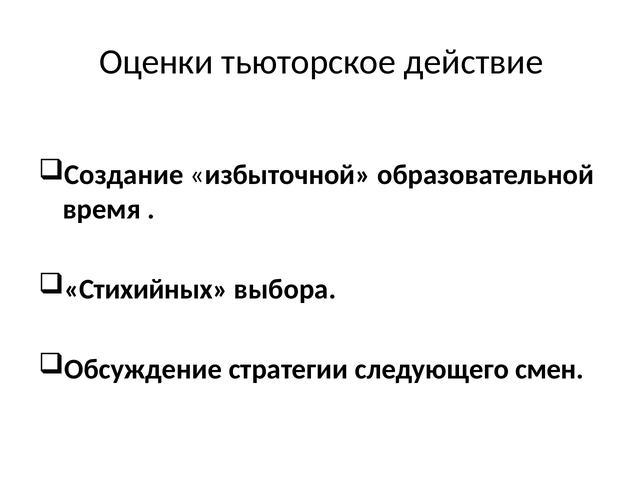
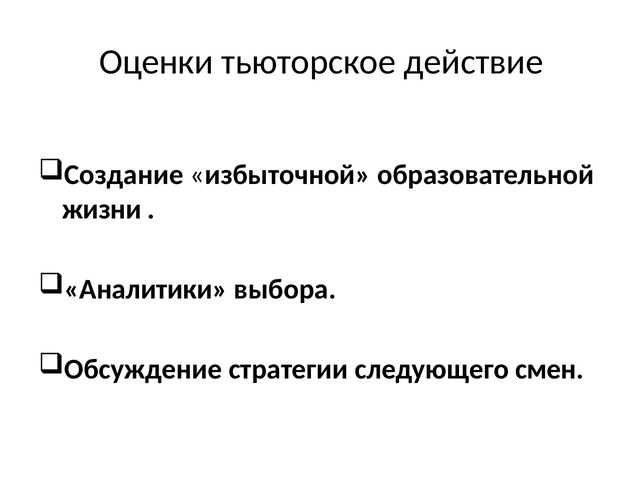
время: время -> жизни (102, 209)
Стихийных: Стихийных -> Аналитики (146, 289)
